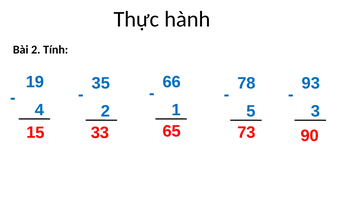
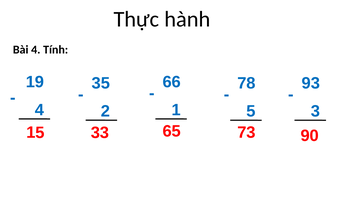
Bài 2: 2 -> 4 (36, 50)
